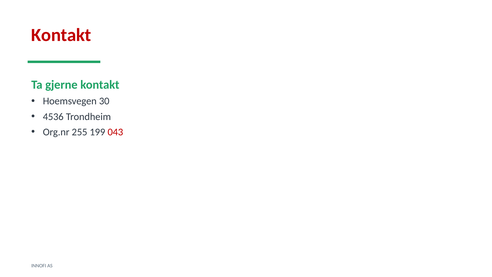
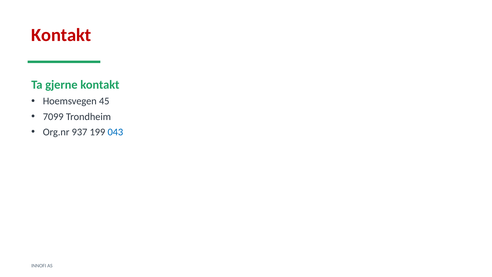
30: 30 -> 45 (104, 101)
4536: 4536 -> 7099 (53, 117)
255: 255 -> 937 (80, 132)
043 colour: red -> blue (115, 132)
